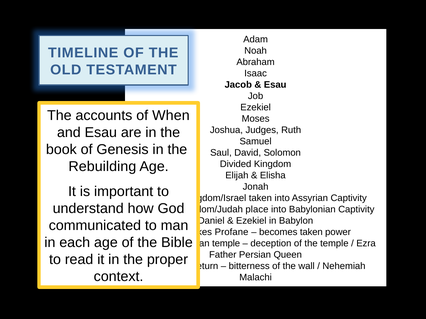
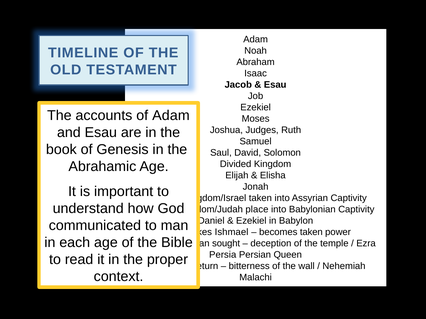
of When: When -> Adam (171, 116)
Rebuilding: Rebuilding -> Abrahamic (102, 167)
Profane: Profane -> Ishmael (232, 232)
temple: temple -> sought (226, 244)
Father: Father -> Persia (223, 255)
